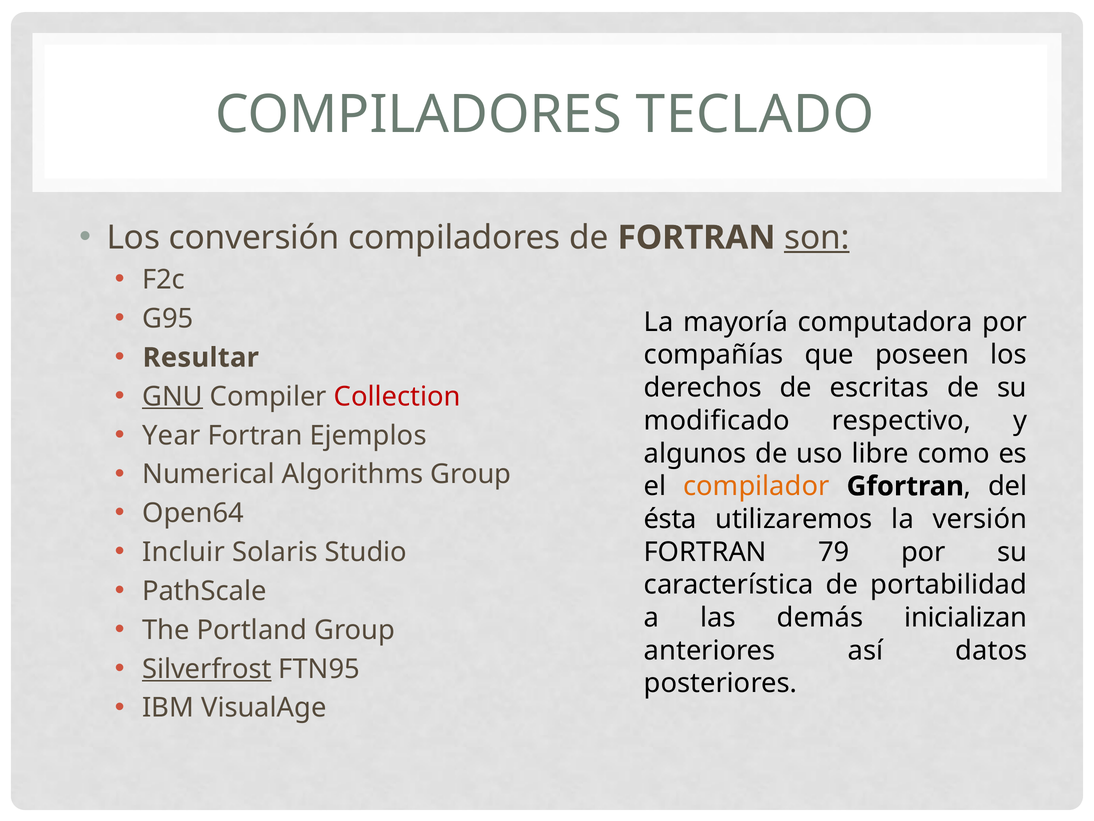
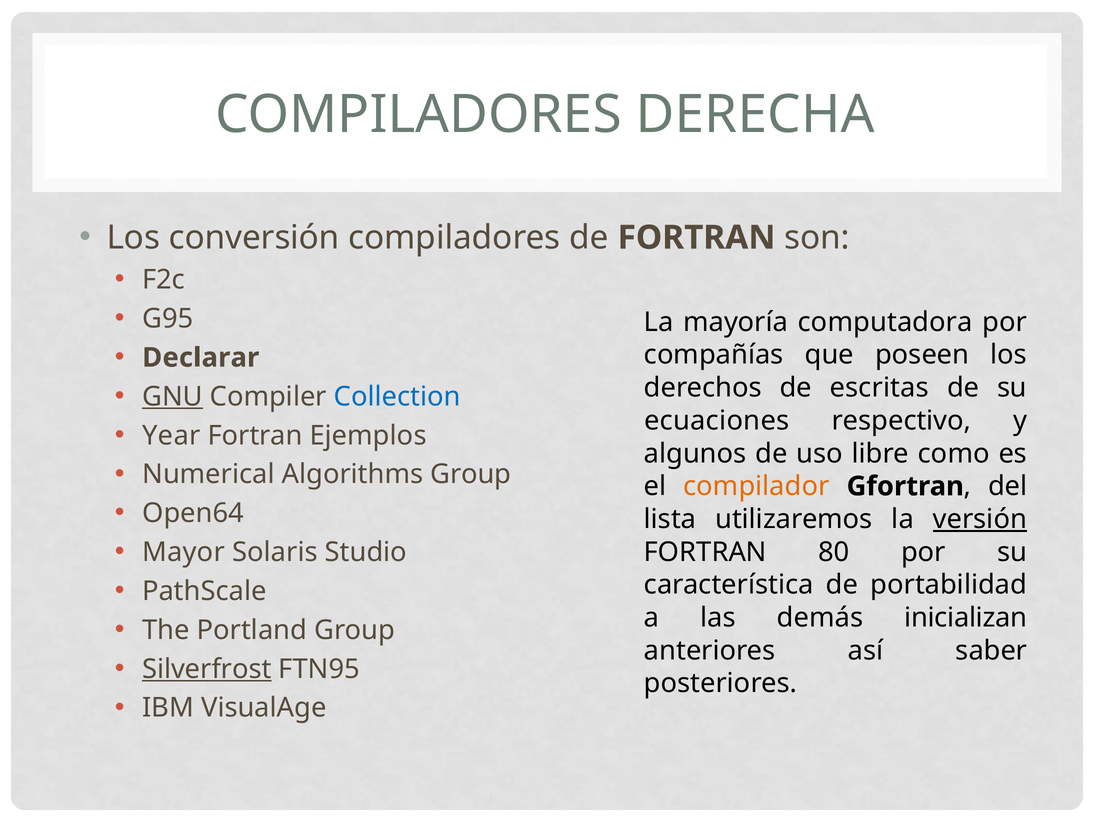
TECLADO: TECLADO -> DERECHA (755, 115)
son underline: present -> none (817, 238)
Resultar: Resultar -> Declarar (201, 357)
Collection colour: red -> blue (397, 396)
modificado: modificado -> ecuaciones (717, 420)
ésta: ésta -> lista (670, 519)
versión underline: none -> present (980, 519)
Incluir: Incluir -> Mayor (184, 552)
79: 79 -> 80 (834, 552)
datos: datos -> saber (991, 650)
